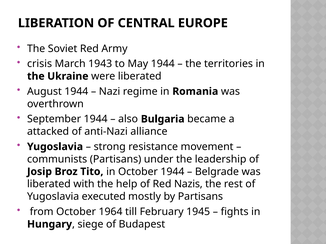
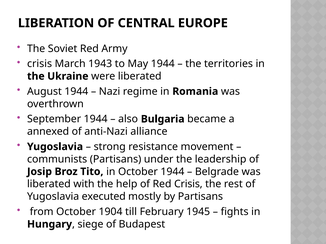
attacked: attacked -> annexed (48, 132)
Red Nazis: Nazis -> Crisis (188, 184)
1964: 1964 -> 1904 (111, 212)
